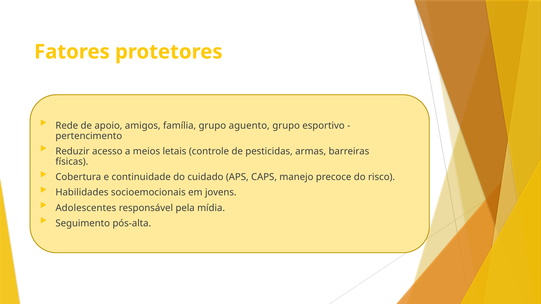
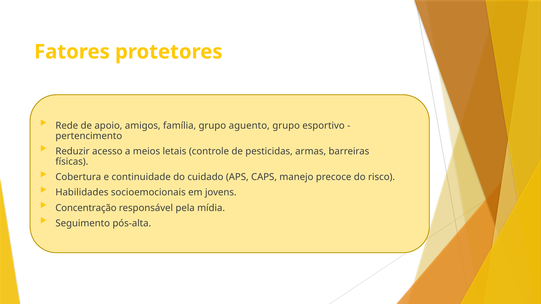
Adolescentes: Adolescentes -> Concentração (86, 208)
